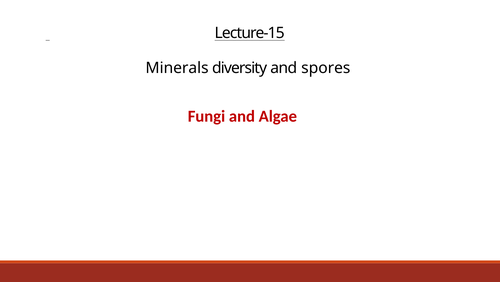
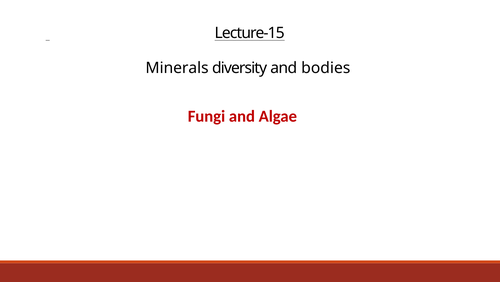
spores: spores -> bodies (326, 68)
